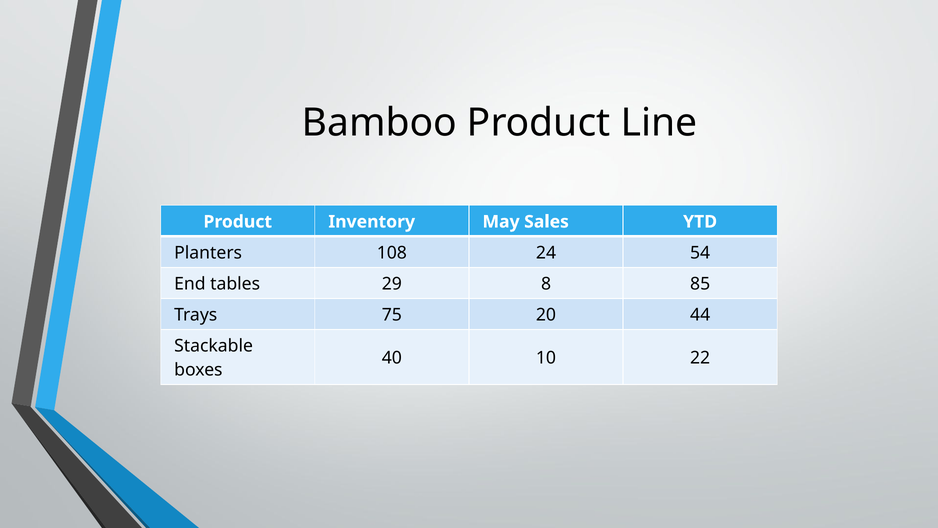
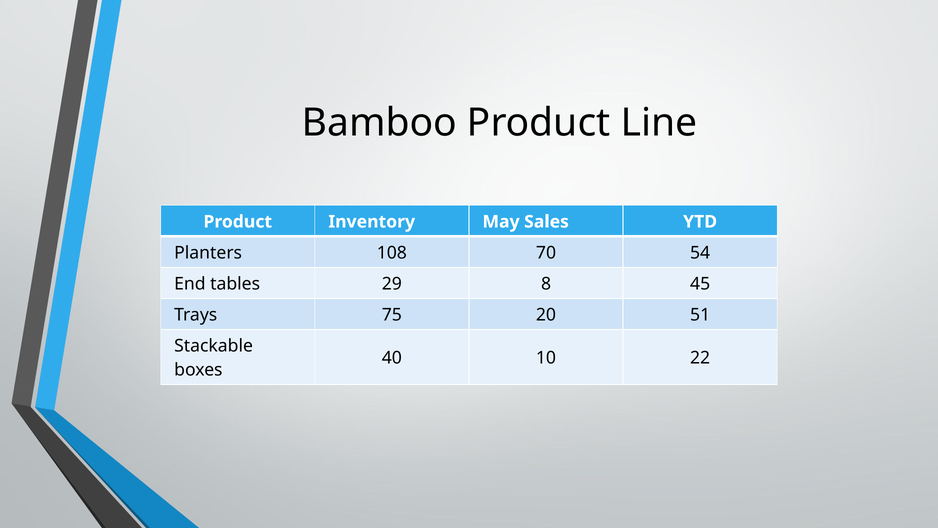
24: 24 -> 70 (546, 253)
85: 85 -> 45 (700, 284)
44: 44 -> 51 (700, 315)
